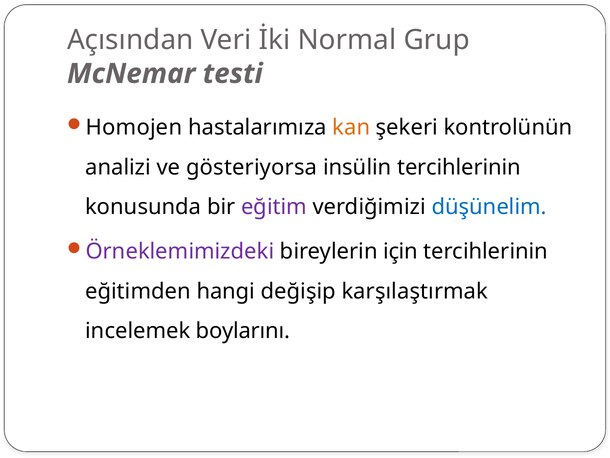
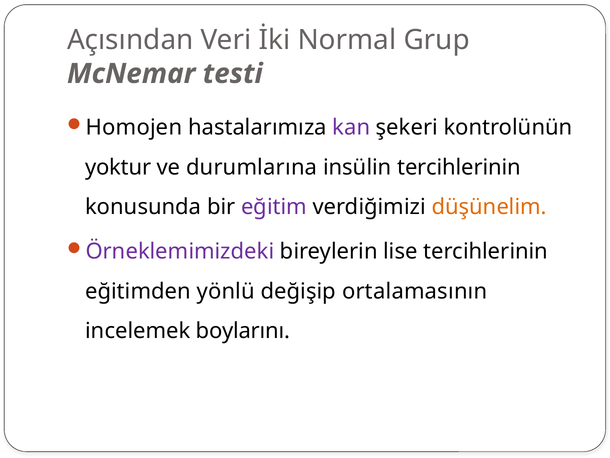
kan colour: orange -> purple (351, 128)
analizi: analizi -> yoktur (118, 167)
gösteriyorsa: gösteriyorsa -> durumlarına (252, 167)
düşünelim colour: blue -> orange (489, 207)
için: için -> lise (400, 251)
hangi: hangi -> yönlü (226, 291)
karşılaştırmak: karşılaştırmak -> ortalamasının (415, 291)
